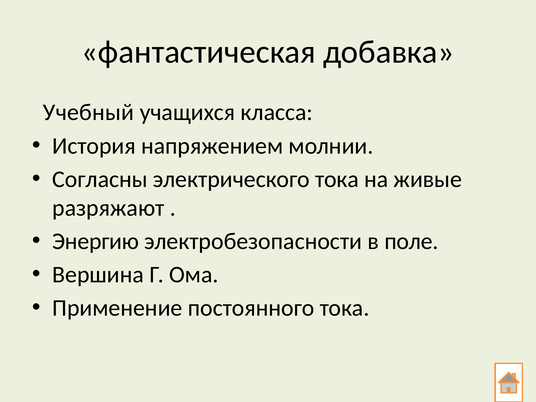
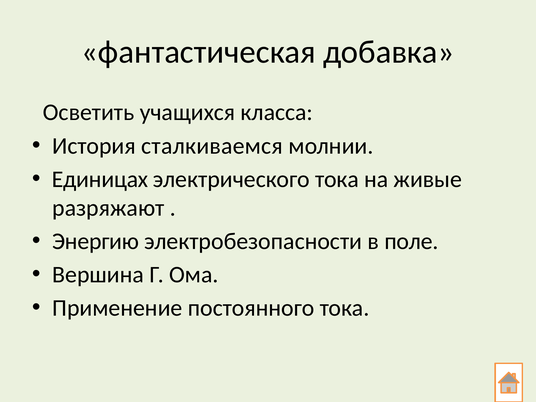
Учебный: Учебный -> Осветить (89, 112)
напряжением: напряжением -> сталкиваемся (212, 146)
Согласны: Согласны -> Единицах (100, 179)
